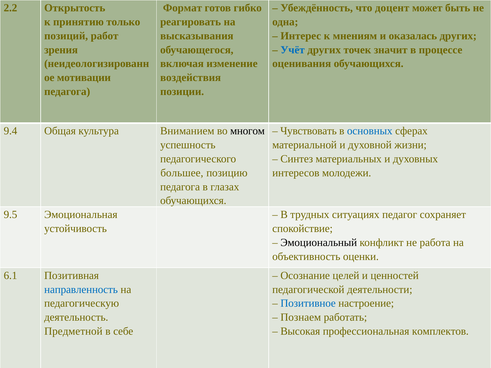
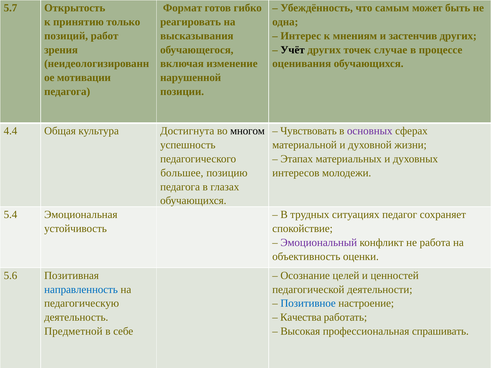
2.2: 2.2 -> 5.7 (10, 8)
доцент: доцент -> самым (392, 8)
оказалась: оказалась -> застенчив (413, 36)
Учёт colour: blue -> black (293, 50)
значит: значит -> случае (391, 50)
воздействия: воздействия -> нарушенной (191, 78)
9.4: 9.4 -> 4.4 (10, 131)
Вниманием: Вниманием -> Достигнута (187, 131)
основных colour: blue -> purple (370, 131)
Синтез: Синтез -> Этапах (297, 159)
9.5: 9.5 -> 5.4 (10, 215)
Эмоциональный colour: black -> purple (319, 243)
6.1: 6.1 -> 5.6 (10, 276)
Познаем: Познаем -> Качества (301, 318)
комплектов: комплектов -> спрашивать (440, 331)
